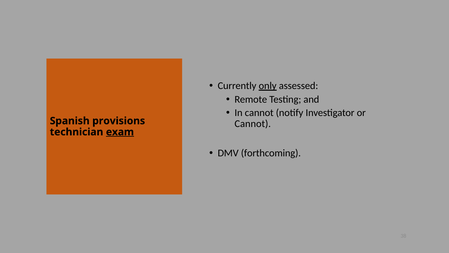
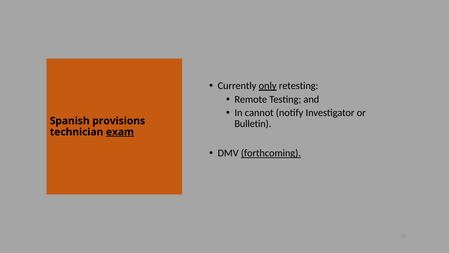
assessed: assessed -> retesting (299, 86)
Cannot: Cannot -> Bulletin (253, 124)
forthcoming underline: none -> present (271, 153)
